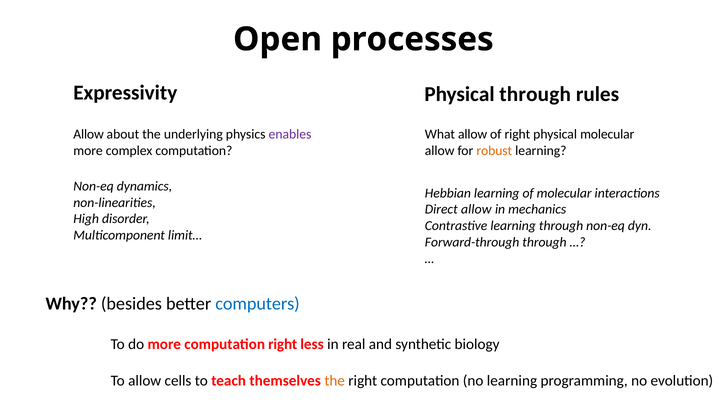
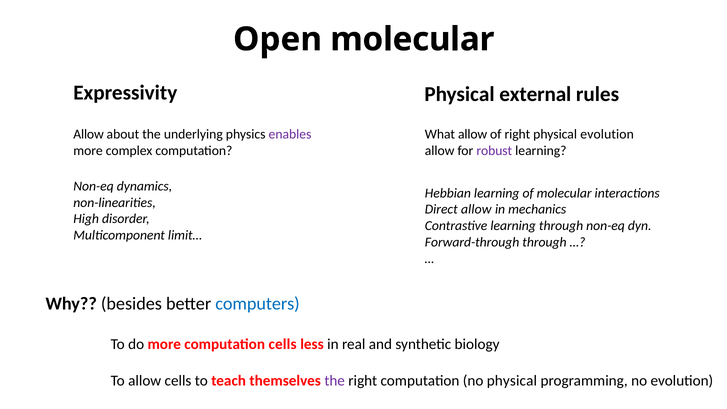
Open processes: processes -> molecular (412, 39)
Physical through: through -> external (535, 94)
physical molecular: molecular -> evolution (607, 134)
robust colour: orange -> purple (494, 151)
computation right: right -> cells (283, 344)
the colour: orange -> purple (335, 381)
no learning: learning -> physical (512, 381)
